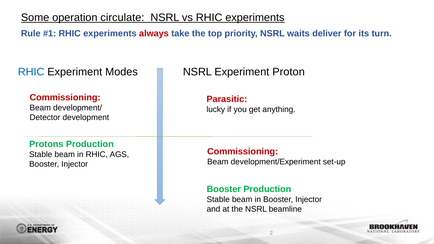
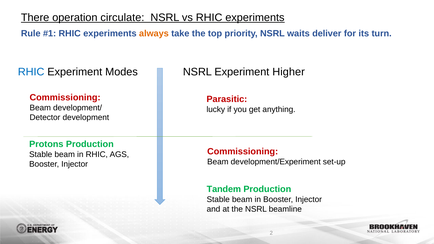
Some: Some -> There (35, 17)
always colour: red -> orange (154, 34)
Proton: Proton -> Higher (289, 72)
Booster: Booster -> Tandem (224, 189)
